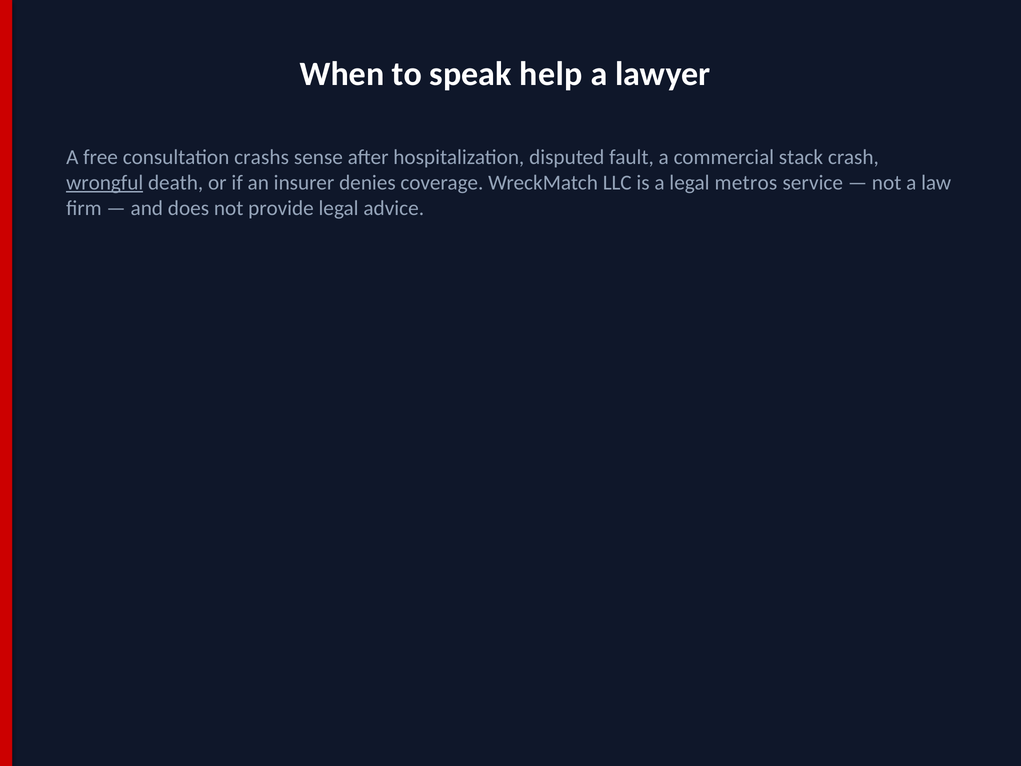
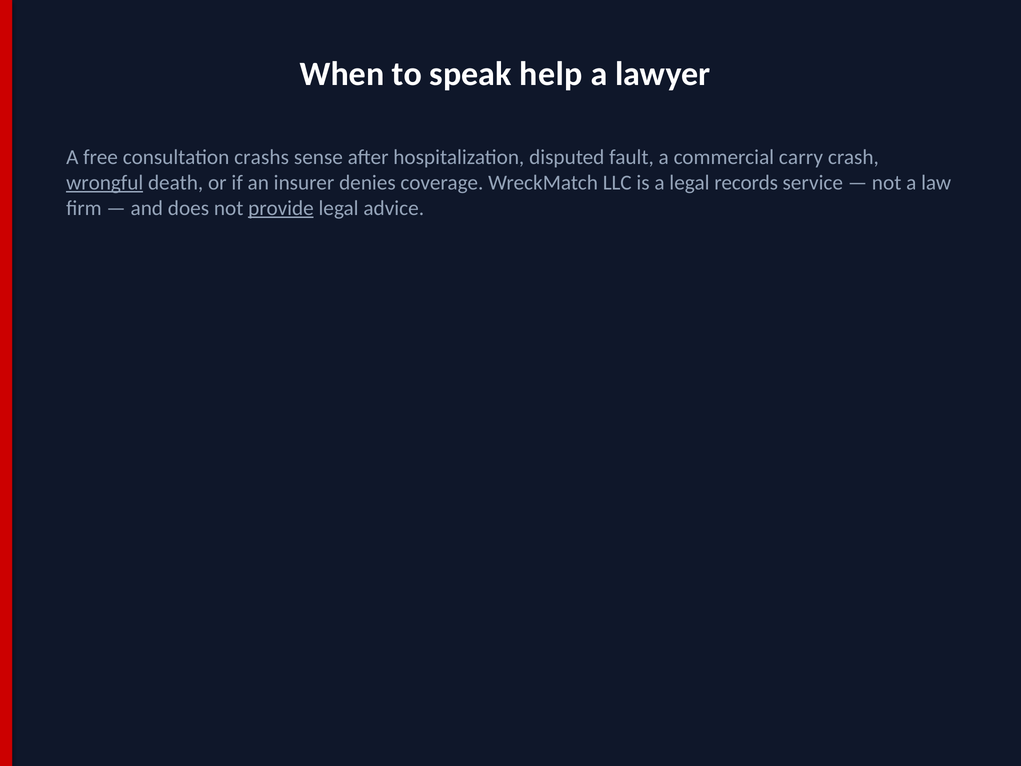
stack: stack -> carry (801, 157)
metros: metros -> records (746, 183)
provide underline: none -> present (281, 208)
